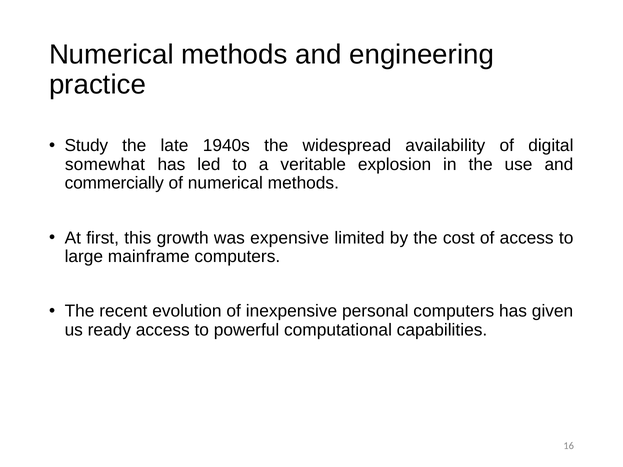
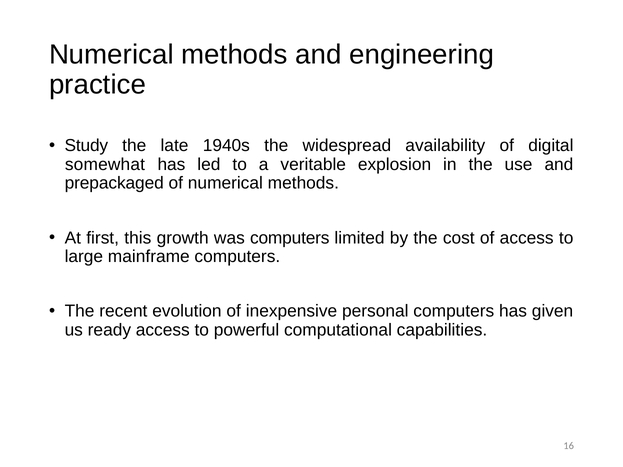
commercially: commercially -> prepackaged (114, 183)
was expensive: expensive -> computers (290, 238)
